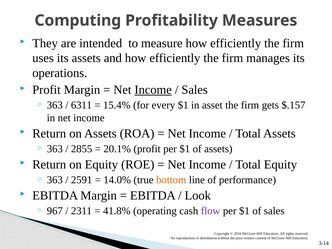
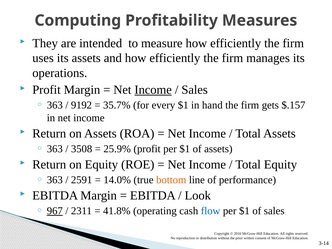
6311: 6311 -> 9192 (81, 105)
15.4%: 15.4% -> 35.7% (117, 105)
asset: asset -> hand (212, 105)
2855: 2855 -> 3508 (82, 149)
20.1%: 20.1% -> 25.9% (117, 149)
967 underline: none -> present (55, 211)
flow colour: purple -> blue (211, 211)
